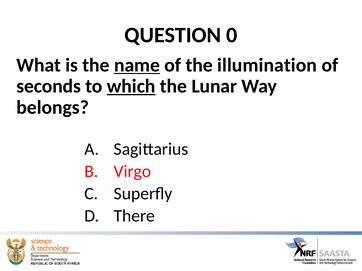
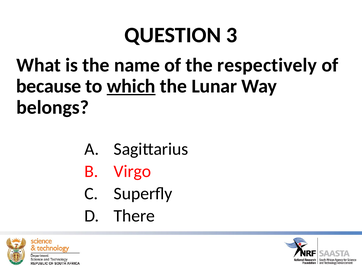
0: 0 -> 3 (232, 35)
name underline: present -> none (137, 65)
illumination: illumination -> respectively (267, 65)
seconds: seconds -> because (49, 86)
